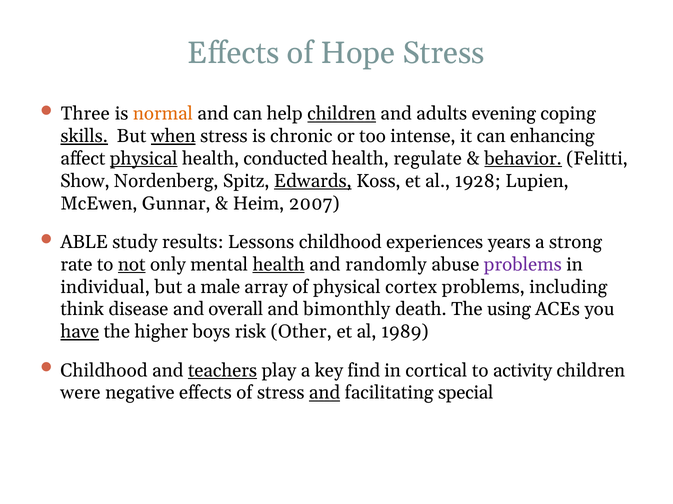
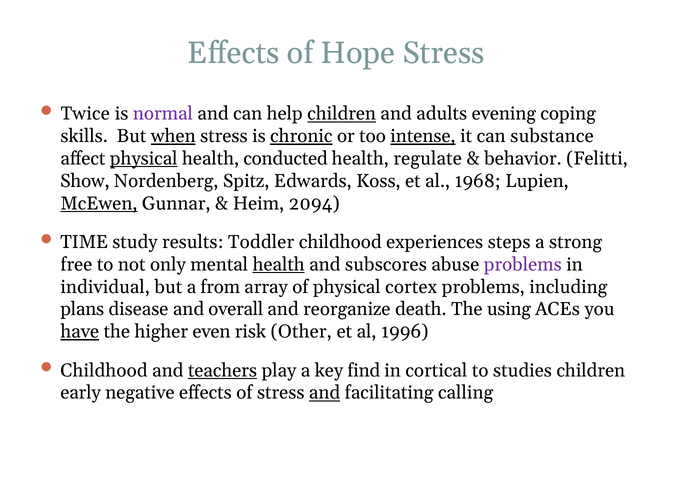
Three: Three -> Twice (85, 114)
normal colour: orange -> purple (163, 114)
skills underline: present -> none (84, 136)
chronic underline: none -> present (301, 136)
intense underline: none -> present (423, 136)
enhancing: enhancing -> substance (552, 136)
behavior underline: present -> none (523, 159)
Edwards underline: present -> none (313, 181)
1928: 1928 -> 1968 (478, 181)
McEwen underline: none -> present (99, 204)
2007: 2007 -> 2094 (314, 204)
ABLE: ABLE -> TIME (84, 242)
Lessons: Lessons -> Toddler (261, 242)
years: years -> steps (509, 242)
rate: rate -> free (76, 265)
not underline: present -> none (132, 265)
randomly: randomly -> subscores (386, 265)
male: male -> from (220, 287)
think: think -> plans (82, 310)
bimonthly: bimonthly -> reorganize (347, 310)
boys: boys -> even (211, 332)
1989: 1989 -> 1996 (405, 332)
activity: activity -> studies (522, 371)
were: were -> early (81, 393)
special: special -> calling (466, 393)
